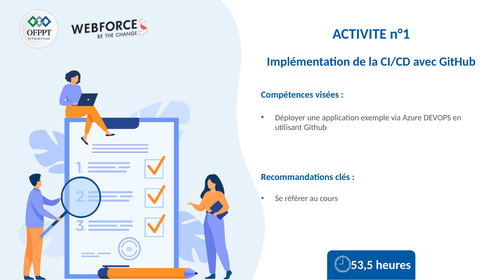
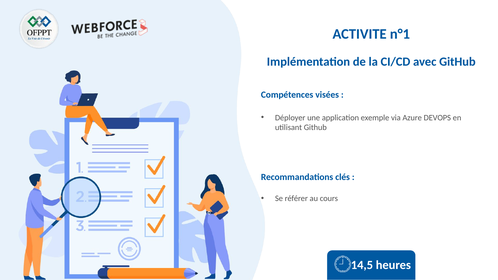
53,5: 53,5 -> 14,5 (362, 265)
